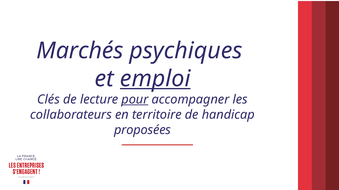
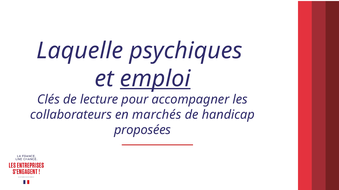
Marchés: Marchés -> Laquelle (80, 51)
pour underline: present -> none (135, 100)
territoire: territoire -> marchés (157, 115)
